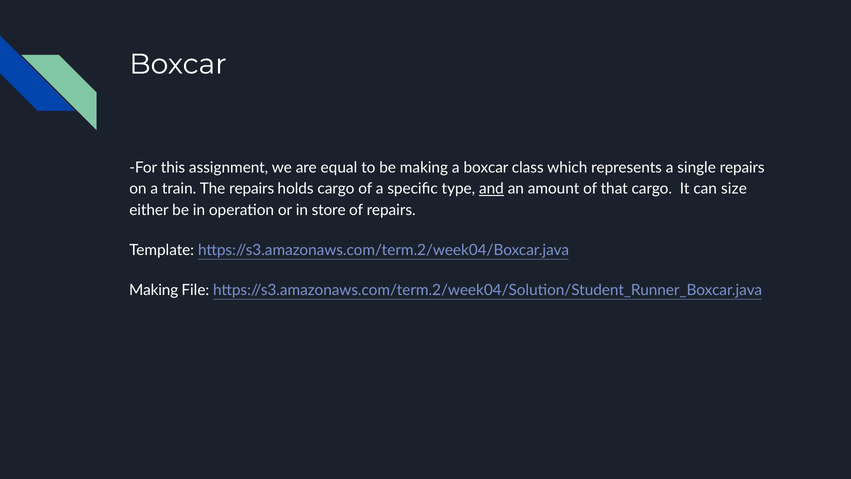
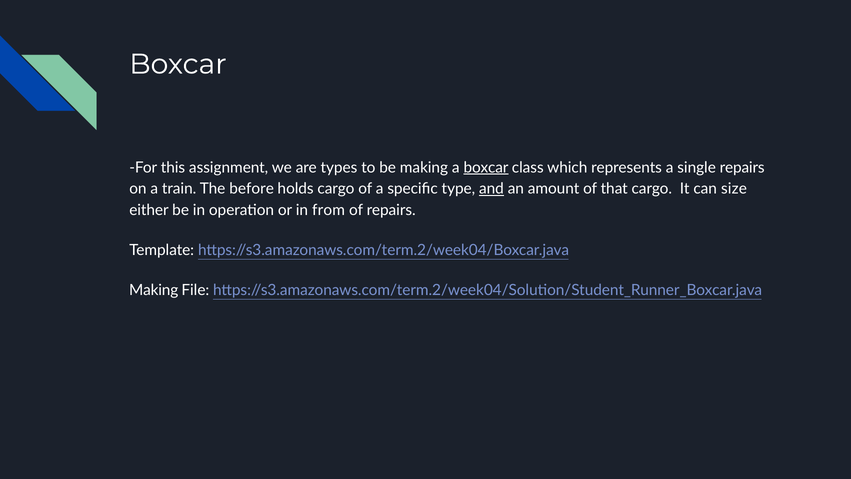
equal: equal -> types (339, 167)
boxcar underline: none -> present (486, 167)
The repairs: repairs -> before (252, 189)
store: store -> from (329, 210)
